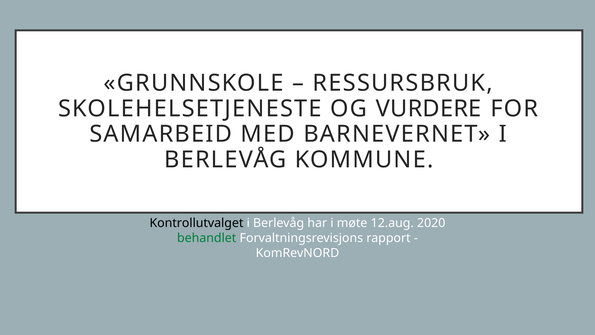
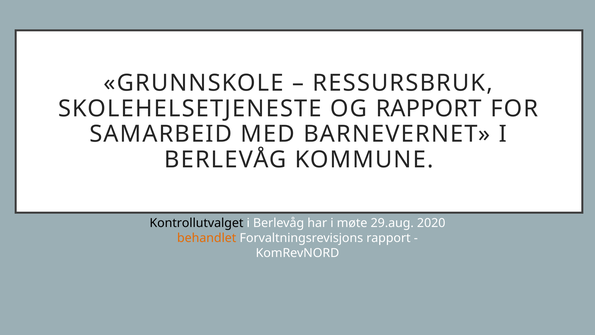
OG VURDERE: VURDERE -> RAPPORT (429, 108)
12.aug: 12.aug -> 29.aug (392, 223)
behandlet colour: green -> orange (207, 238)
